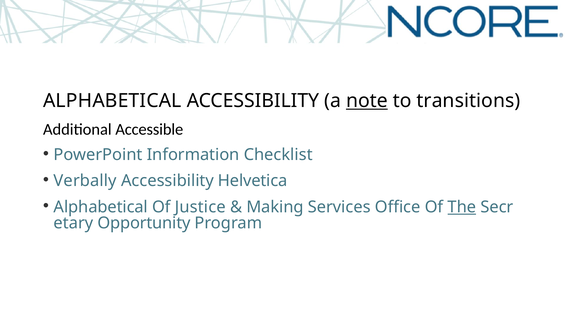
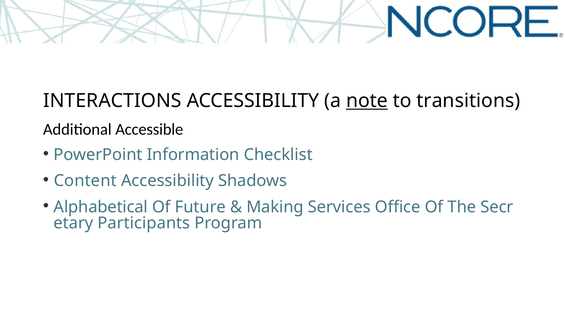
ALPHABETICAL: ALPHABETICAL -> INTERACTIONS (112, 101)
Verbally: Verbally -> Content (85, 181)
Helvetica: Helvetica -> Shadows (253, 181)
Justice: Justice -> Future (200, 207)
The underline: present -> none (462, 207)
Opportunity: Opportunity -> Participants (144, 223)
